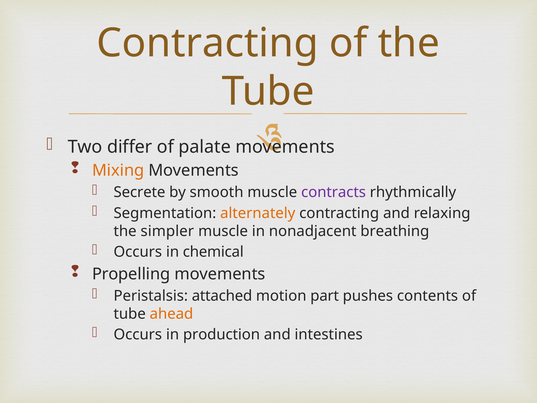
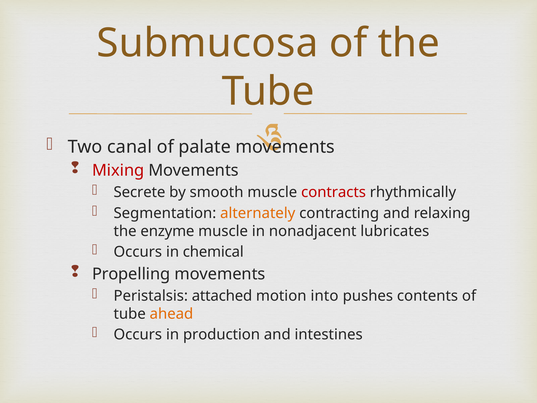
Contracting: Contracting -> Submucosa (207, 43)
differ: differ -> canal (130, 147)
Mixing colour: orange -> red (118, 170)
contracts colour: purple -> red (334, 192)
simpler: simpler -> enzyme (167, 231)
breathing: breathing -> lubricates (395, 231)
part: part -> into (324, 296)
